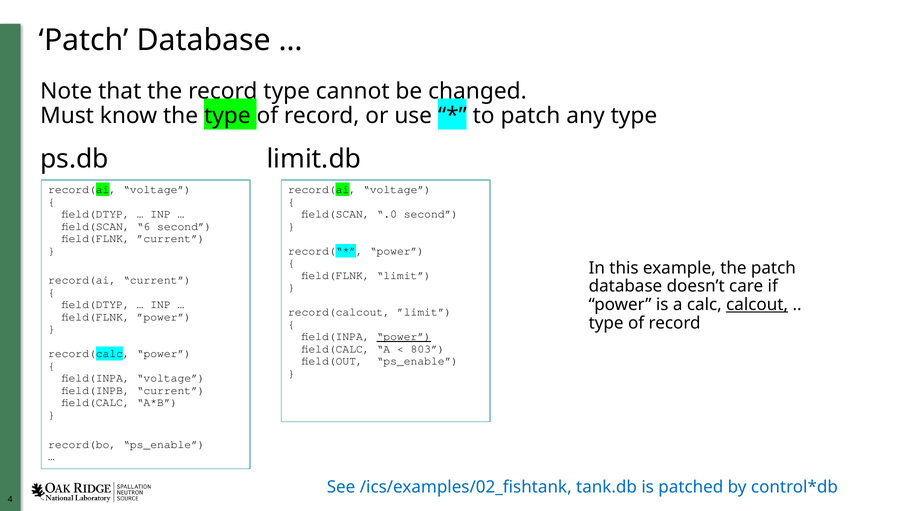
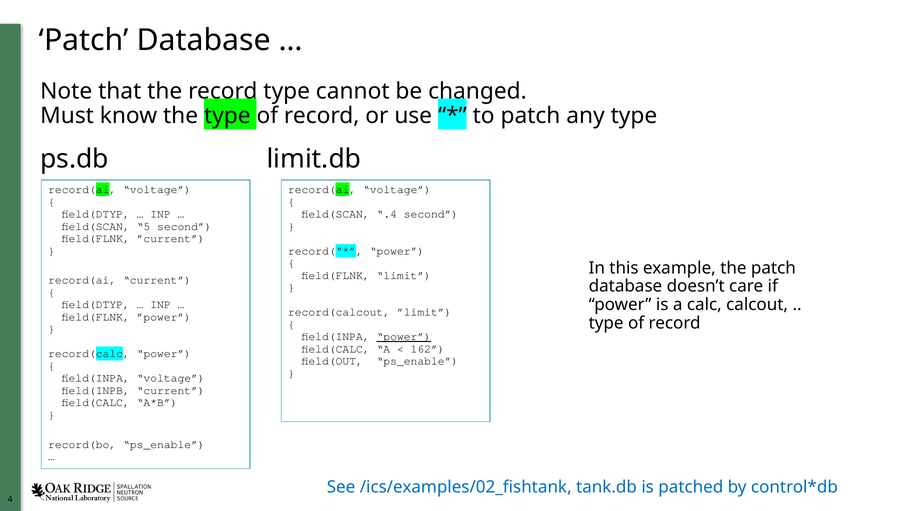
.0: .0 -> .4 (387, 214)
6: 6 -> 5 (143, 226)
calcout underline: present -> none (757, 305)
803: 803 -> 162 (428, 349)
